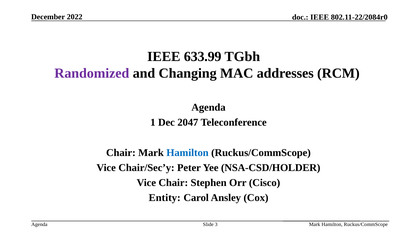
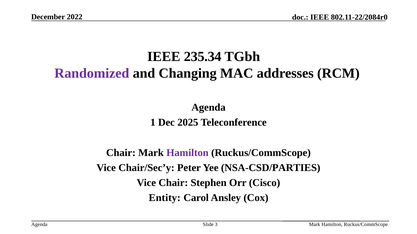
633.99: 633.99 -> 235.34 (203, 57)
2047: 2047 -> 2025 (188, 123)
Hamilton colour: blue -> purple (187, 153)
NSA-CSD/HOLDER: NSA-CSD/HOLDER -> NSA-CSD/PARTIES (271, 168)
